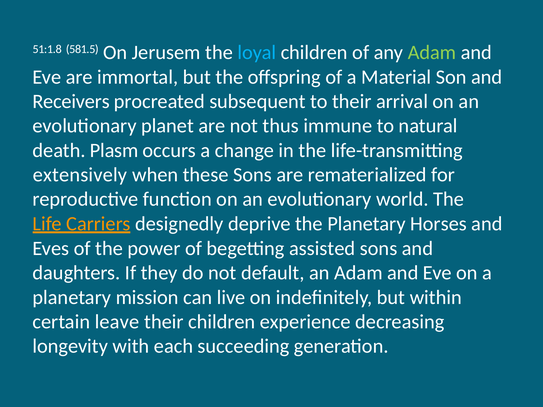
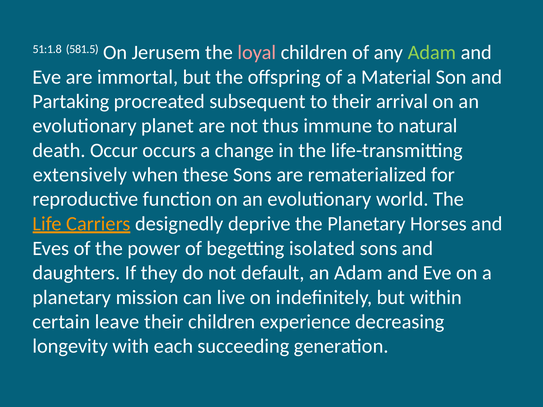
loyal colour: light blue -> pink (257, 53)
Receivers: Receivers -> Partaking (71, 101)
Plasm: Plasm -> Occur (114, 150)
assisted: assisted -> isolated (322, 249)
